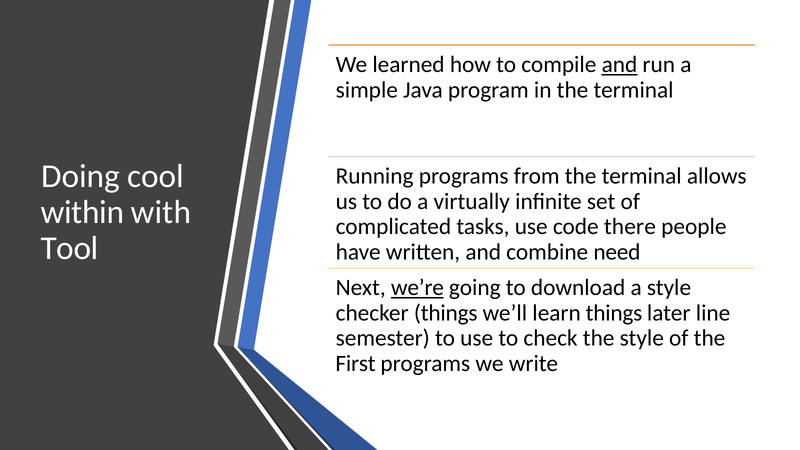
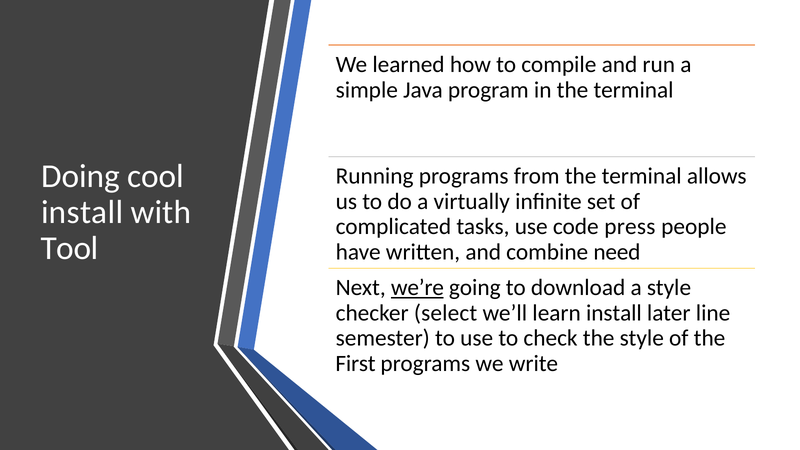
and underline: present -> none (619, 65)
within: within -> install (82, 212)
there: there -> press (630, 227)
checker things: things -> select (446, 313)
learn things: things -> install (614, 313)
